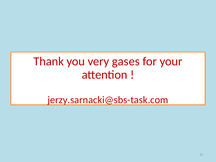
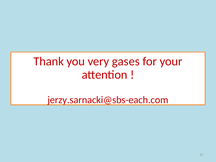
jerzy.sarnacki@sbs-task.com: jerzy.sarnacki@sbs-task.com -> jerzy.sarnacki@sbs-each.com (108, 100)
